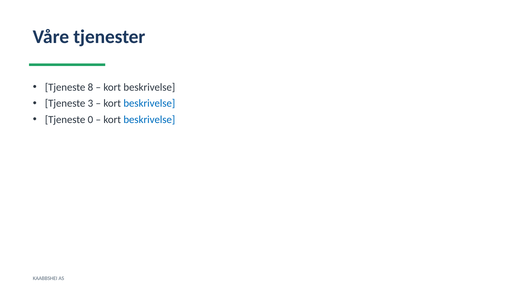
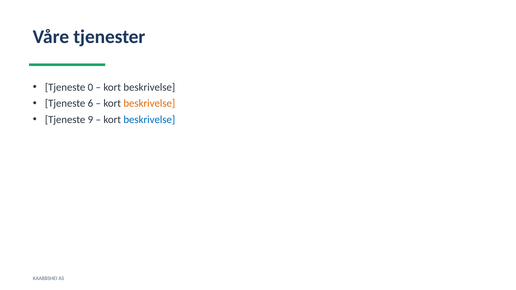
8: 8 -> 0 (90, 87)
3: 3 -> 6 (90, 104)
beskrivelse colour: blue -> orange (149, 104)
0: 0 -> 9 (90, 120)
